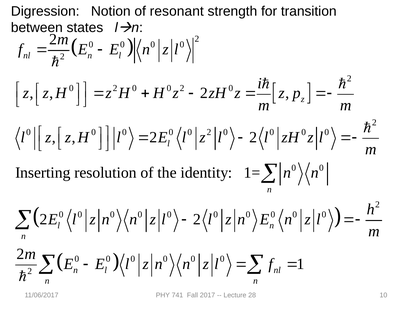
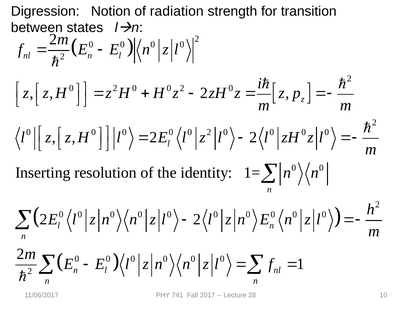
resonant: resonant -> radiation (177, 11)
